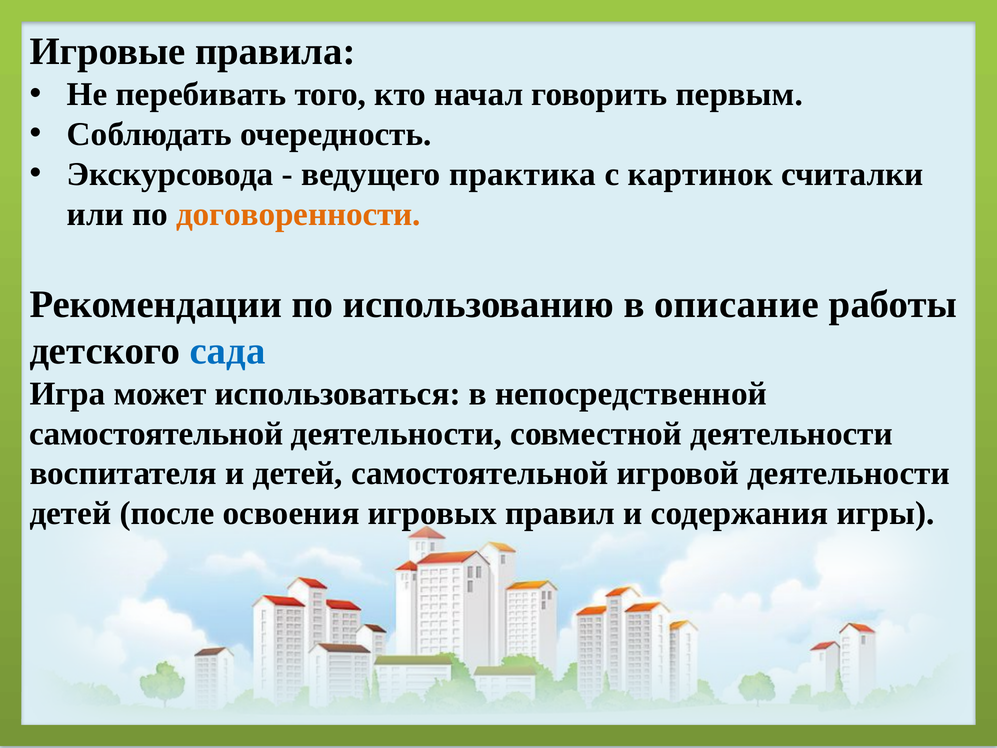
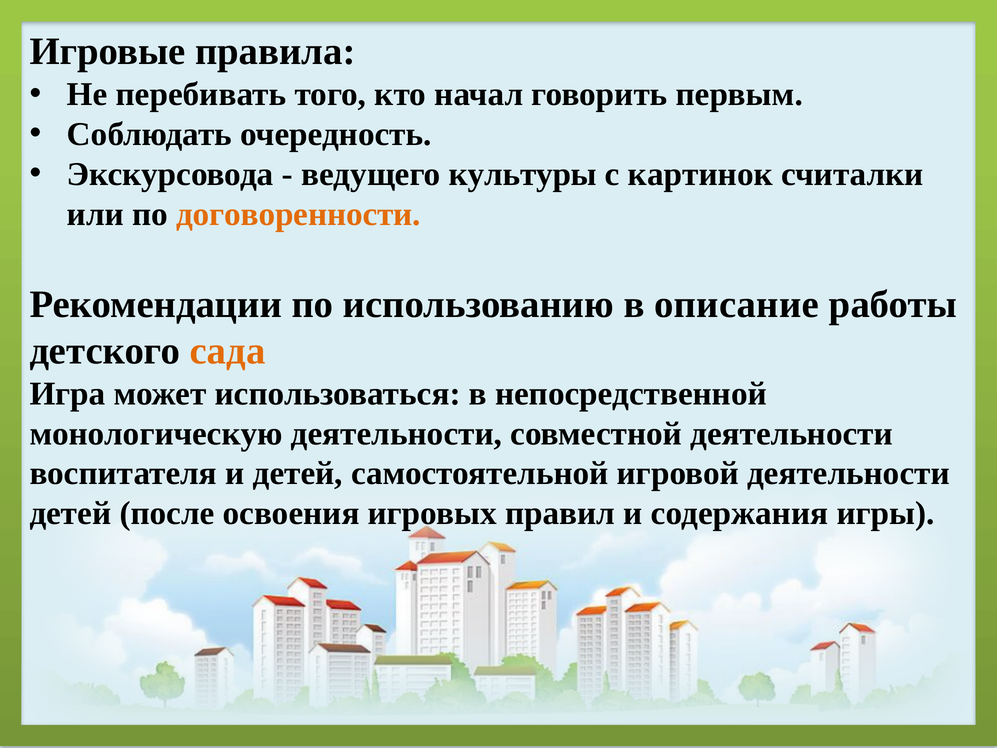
практика: практика -> культуры (523, 174)
сада colour: blue -> orange (228, 351)
самостоятельной: самостоятельной -> монологическую (156, 433)
